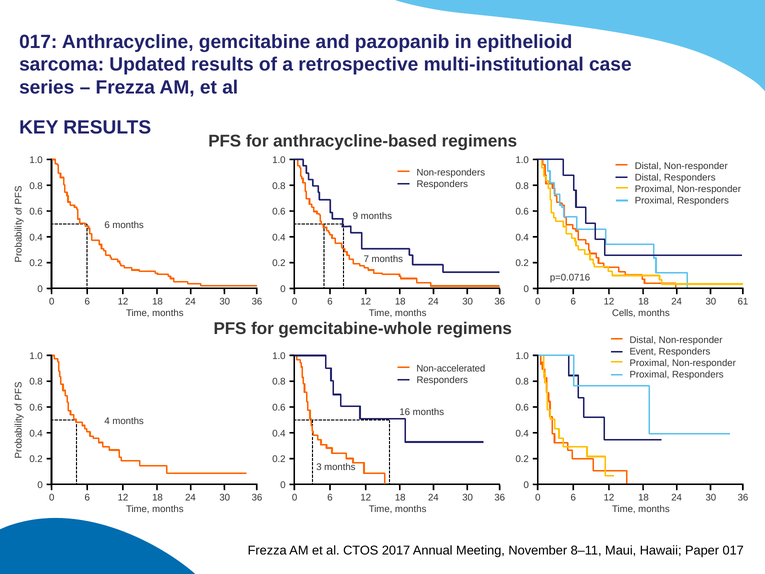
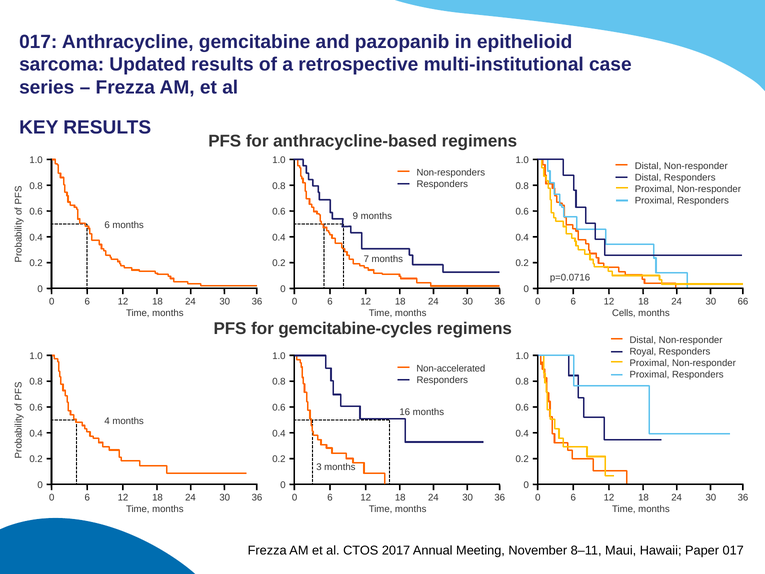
61: 61 -> 66 (743, 301)
gemcitabine-whole: gemcitabine-whole -> gemcitabine-cycles (355, 329)
Event: Event -> Royal (643, 352)
